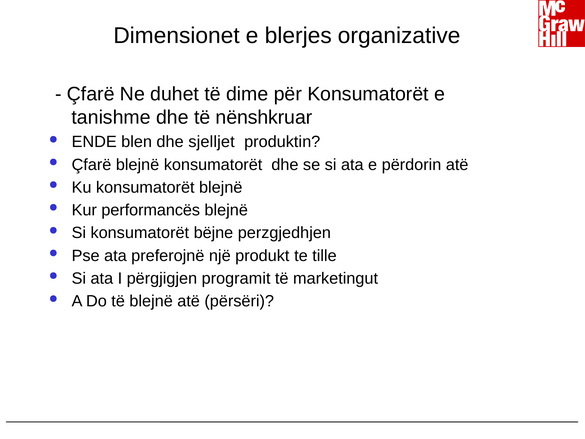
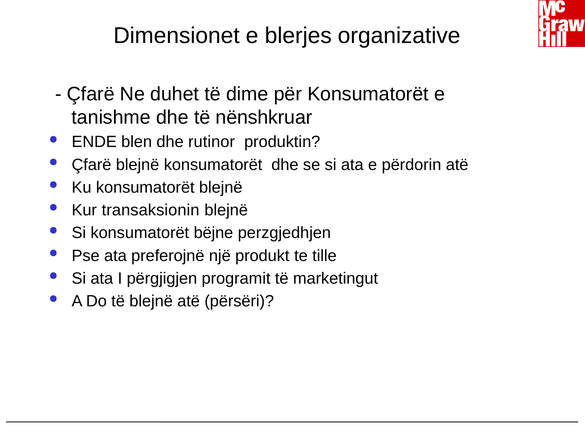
sjelljet: sjelljet -> rutinor (212, 142)
performancës: performancës -> transaksionin (151, 210)
